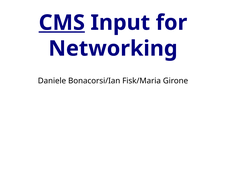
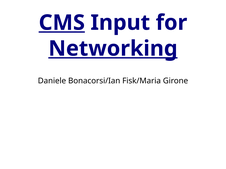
Networking underline: none -> present (113, 49)
